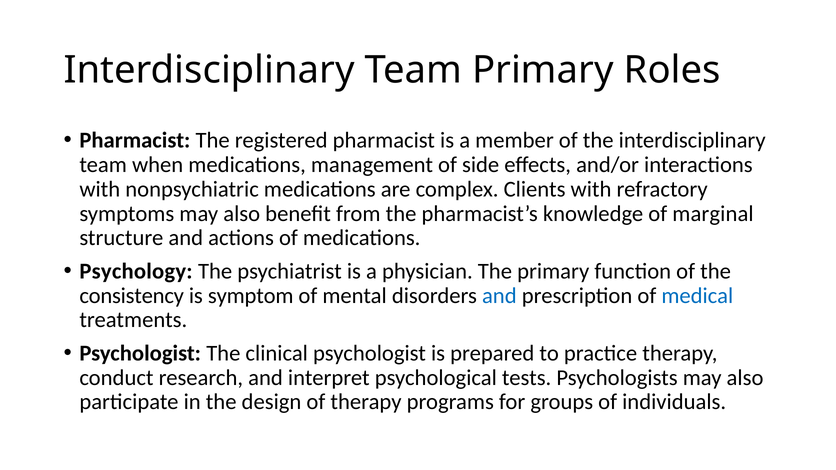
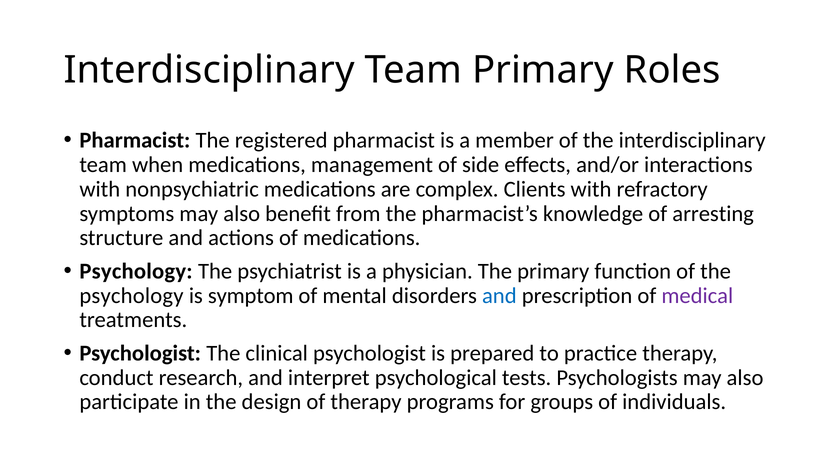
marginal: marginal -> arresting (713, 214)
consistency: consistency -> psychology (131, 296)
medical colour: blue -> purple (697, 296)
